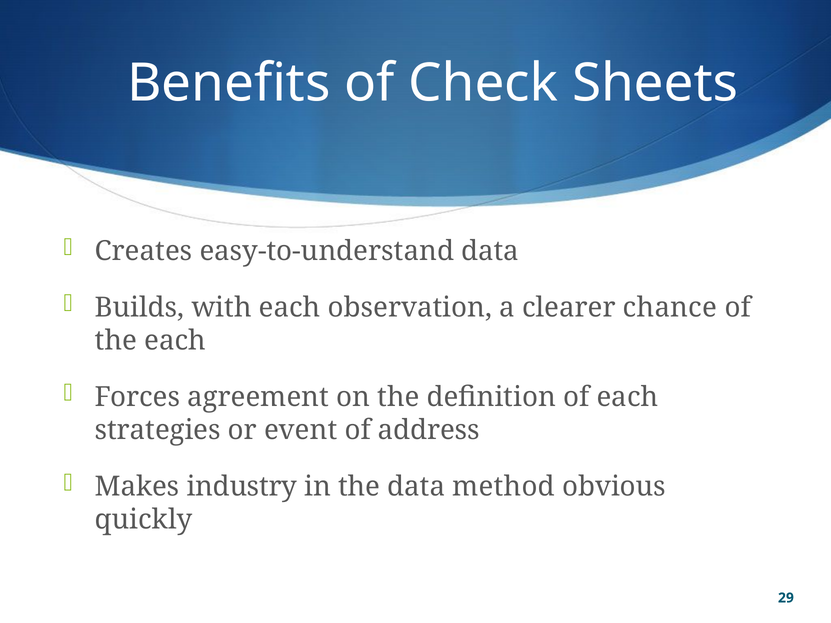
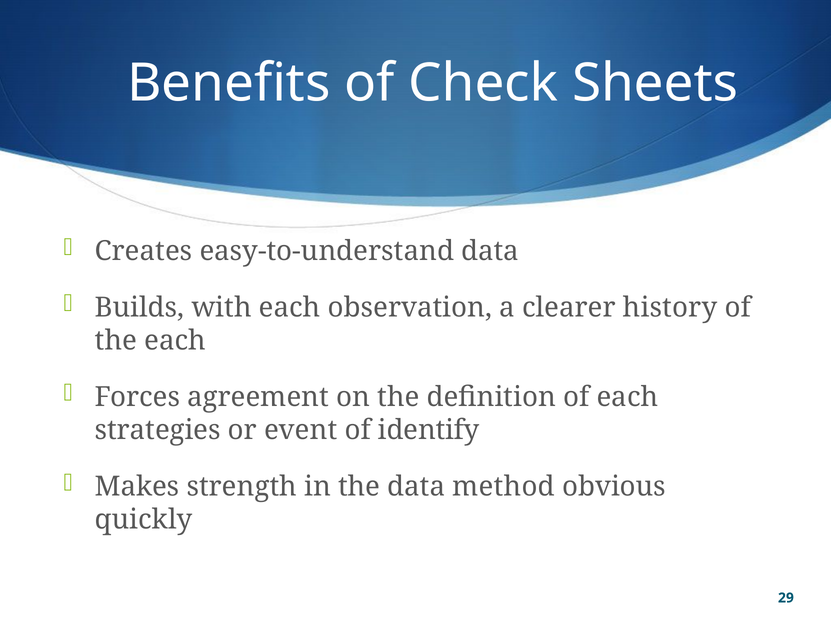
chance: chance -> history (670, 308)
address: address -> identify (429, 430)
industry: industry -> strength (242, 487)
